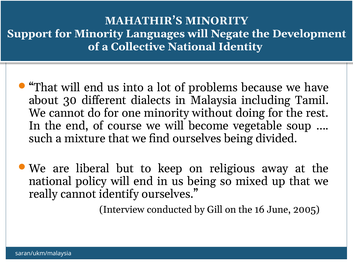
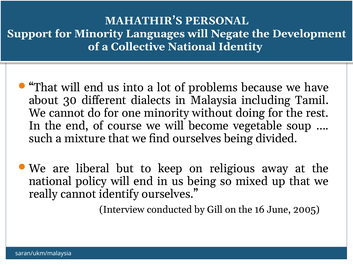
MAHATHIR’S MINORITY: MINORITY -> PERSONAL (217, 21)
